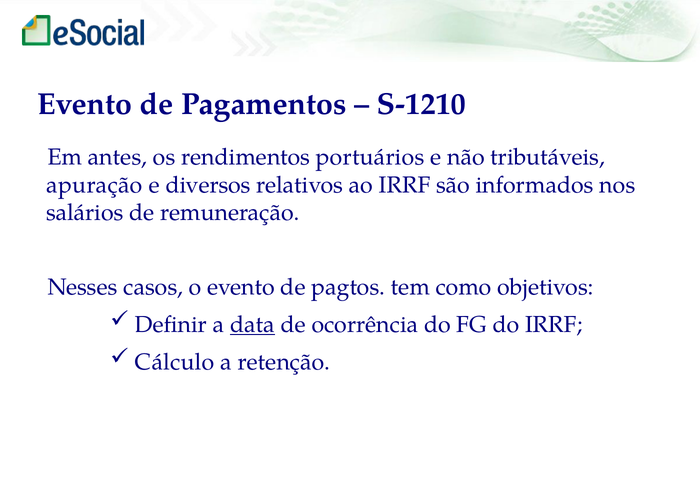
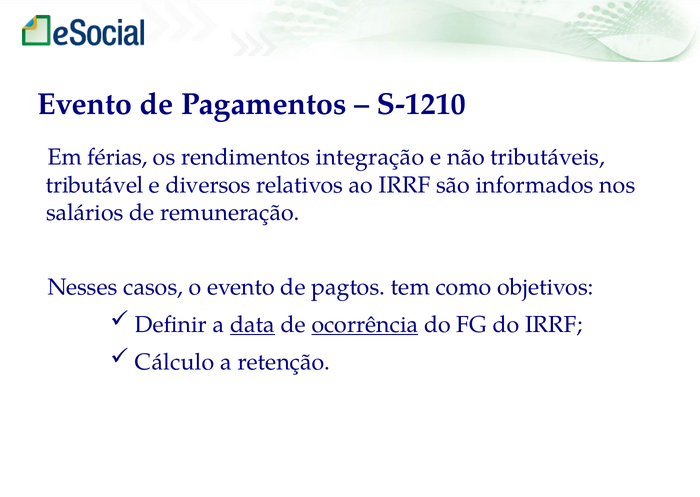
antes: antes -> férias (118, 157)
portuários: portuários -> integração (370, 157)
apuração: apuração -> tributável (95, 185)
ocorrência underline: none -> present (365, 324)
